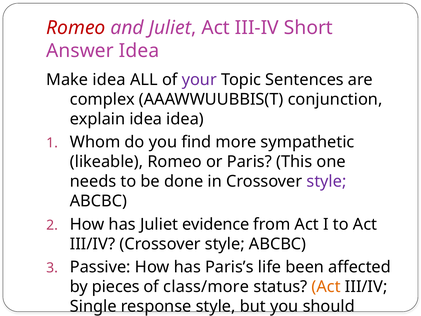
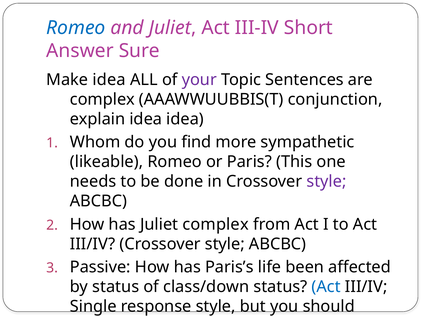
Romeo colour: red -> blue (76, 28)
Answer Idea: Idea -> Sure (139, 51)
Juliet evidence: evidence -> complex (216, 224)
by pieces: pieces -> status (116, 286)
class/more: class/more -> class/down (206, 286)
Act colour: orange -> blue (326, 286)
